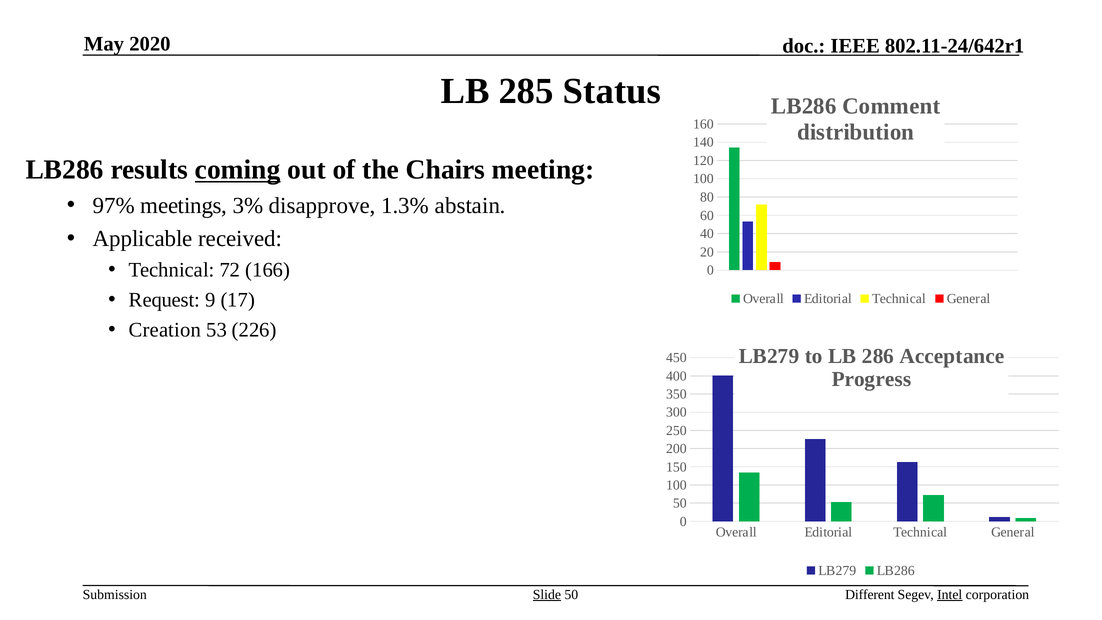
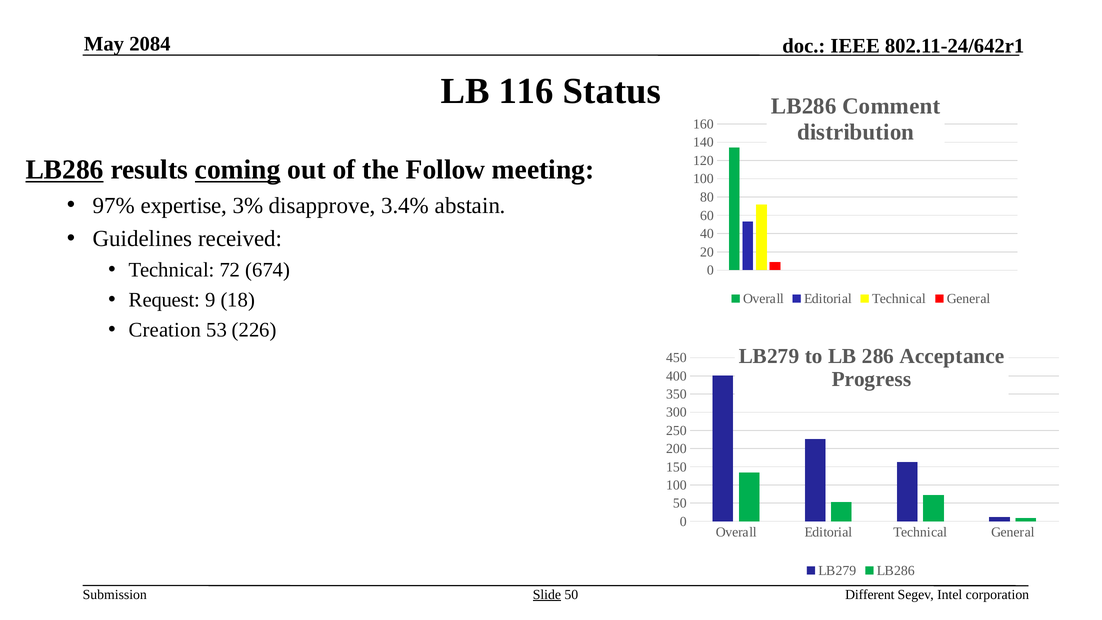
2020: 2020 -> 2084 (150, 44)
285: 285 -> 116 (526, 91)
LB286 underline: none -> present (65, 170)
Chairs: Chairs -> Follow (446, 170)
meetings: meetings -> expertise (184, 206)
1.3%: 1.3% -> 3.4% (405, 206)
Applicable: Applicable -> Guidelines (143, 239)
166: 166 -> 674 (268, 270)
17: 17 -> 18 (238, 300)
Intel underline: present -> none (950, 595)
